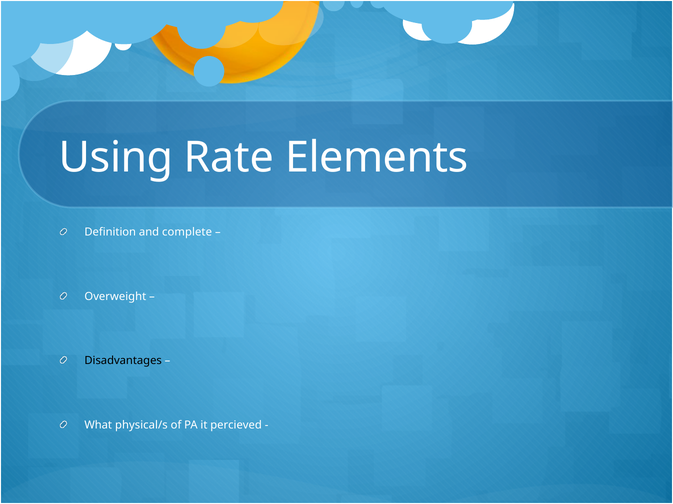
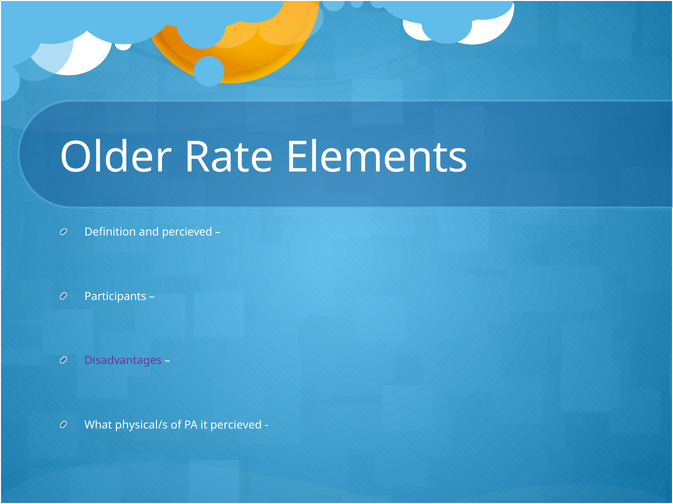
Using: Using -> Older (116, 158)
and complete: complete -> percieved (187, 233)
Overweight: Overweight -> Participants (115, 297)
Disadvantages colour: black -> purple (123, 361)
